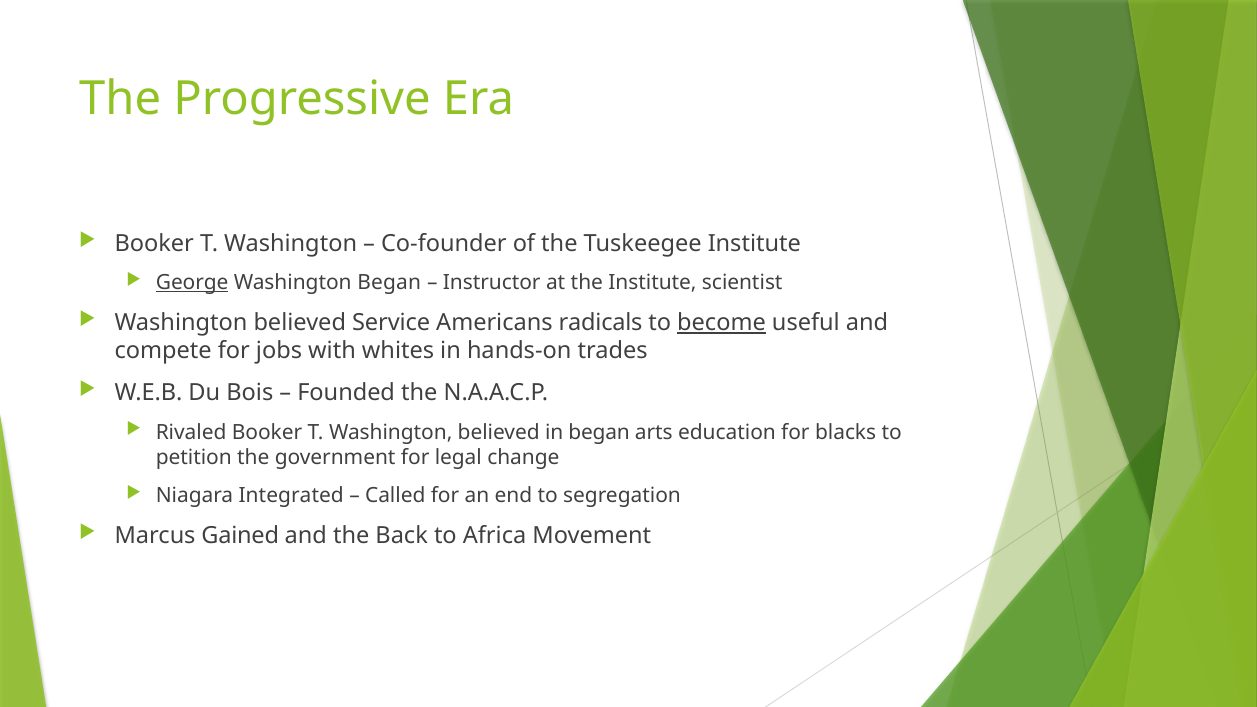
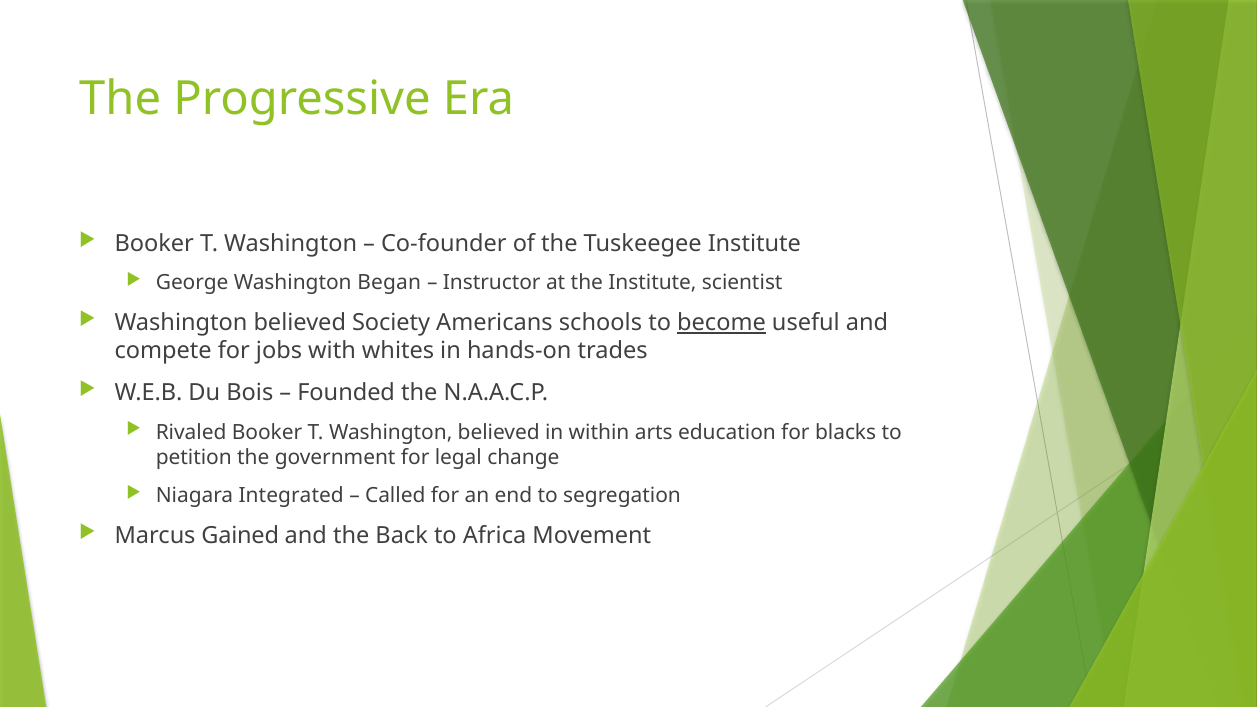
George underline: present -> none (192, 283)
Service: Service -> Society (391, 323)
radicals: radicals -> schools (600, 323)
in began: began -> within (599, 432)
